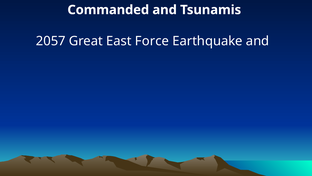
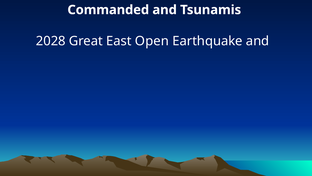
2057: 2057 -> 2028 (51, 41)
Force: Force -> Open (152, 41)
